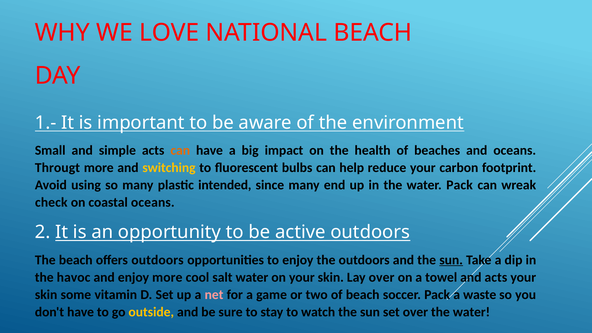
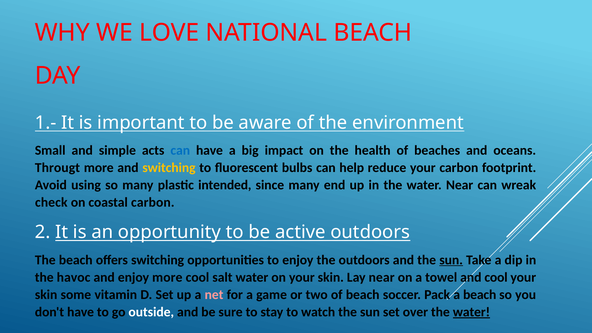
can colour: orange -> blue (180, 150)
water Pack: Pack -> Near (460, 185)
coastal oceans: oceans -> carbon (153, 202)
offers outdoors: outdoors -> switching (158, 260)
Lay over: over -> near (382, 277)
and acts: acts -> cool (496, 277)
a waste: waste -> beach (480, 295)
outside colour: yellow -> white (151, 312)
water underline: none -> present (471, 312)
